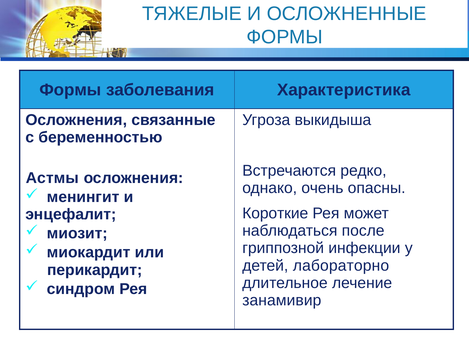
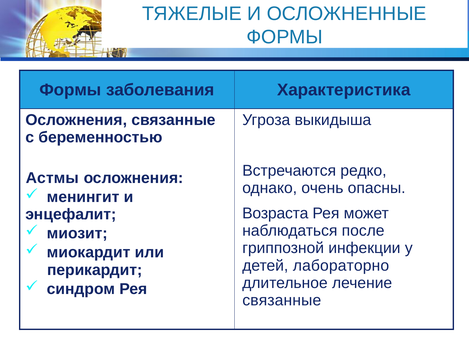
Короткие: Короткие -> Возраста (275, 213)
занамивир: занамивир -> связанные (282, 300)
